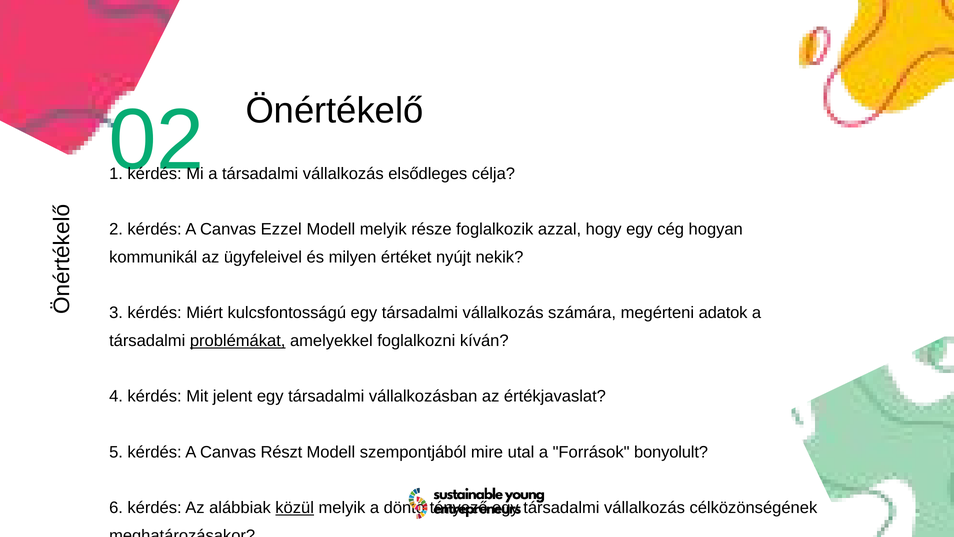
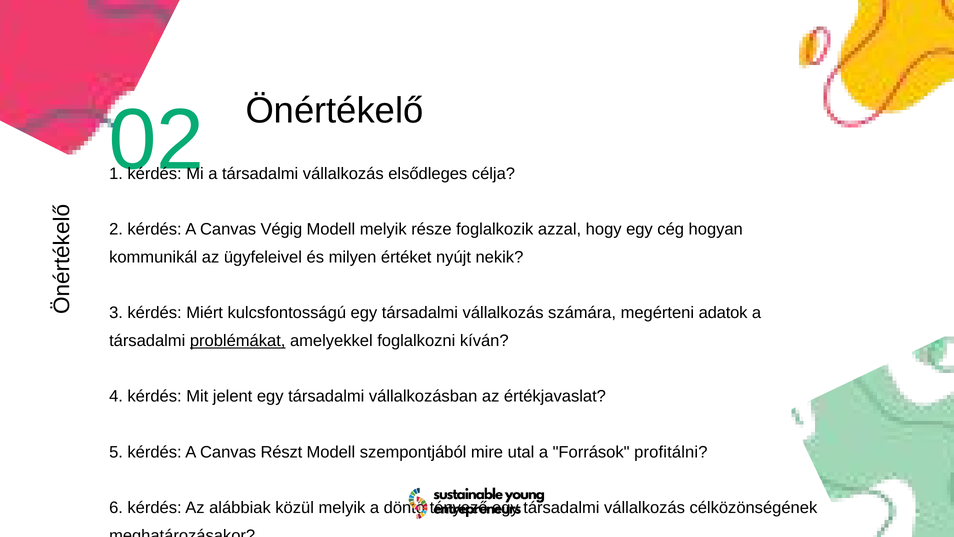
Ezzel: Ezzel -> Végig (281, 229)
bonyolult: bonyolult -> profitálni (671, 452)
közül underline: present -> none (295, 507)
